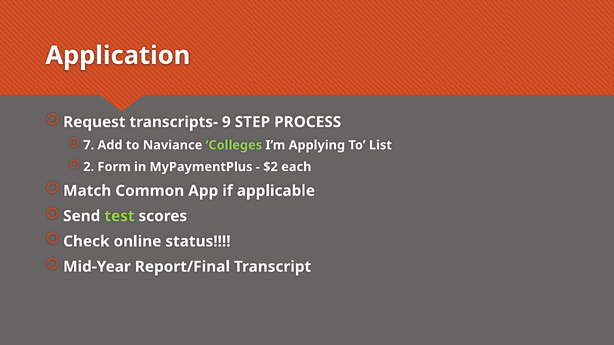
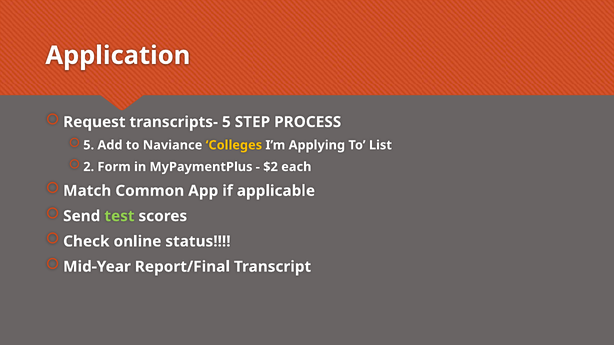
transcripts- 9: 9 -> 5 (226, 122)
7: 7 -> 5 (89, 145)
Colleges colour: light green -> yellow (234, 145)
